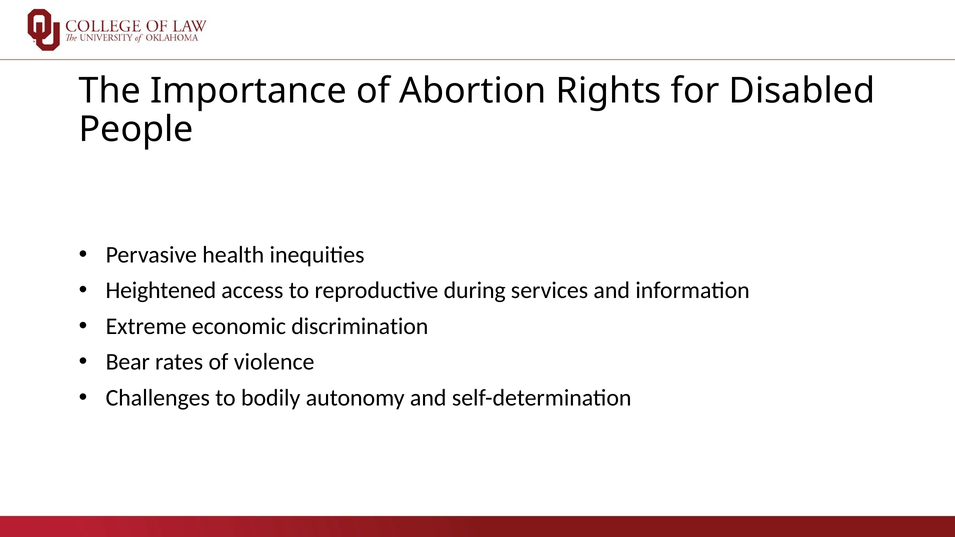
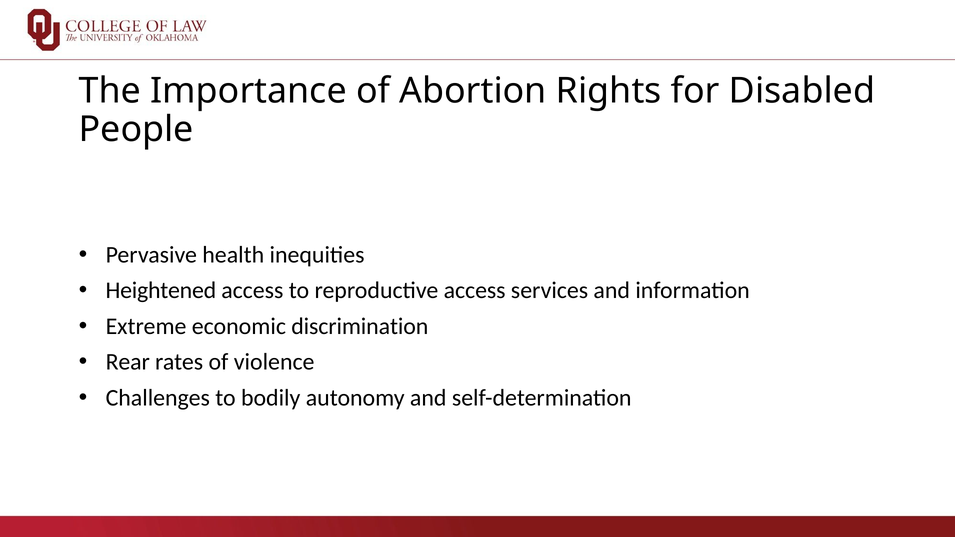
reproductive during: during -> access (475, 291)
Bear: Bear -> Rear (128, 362)
